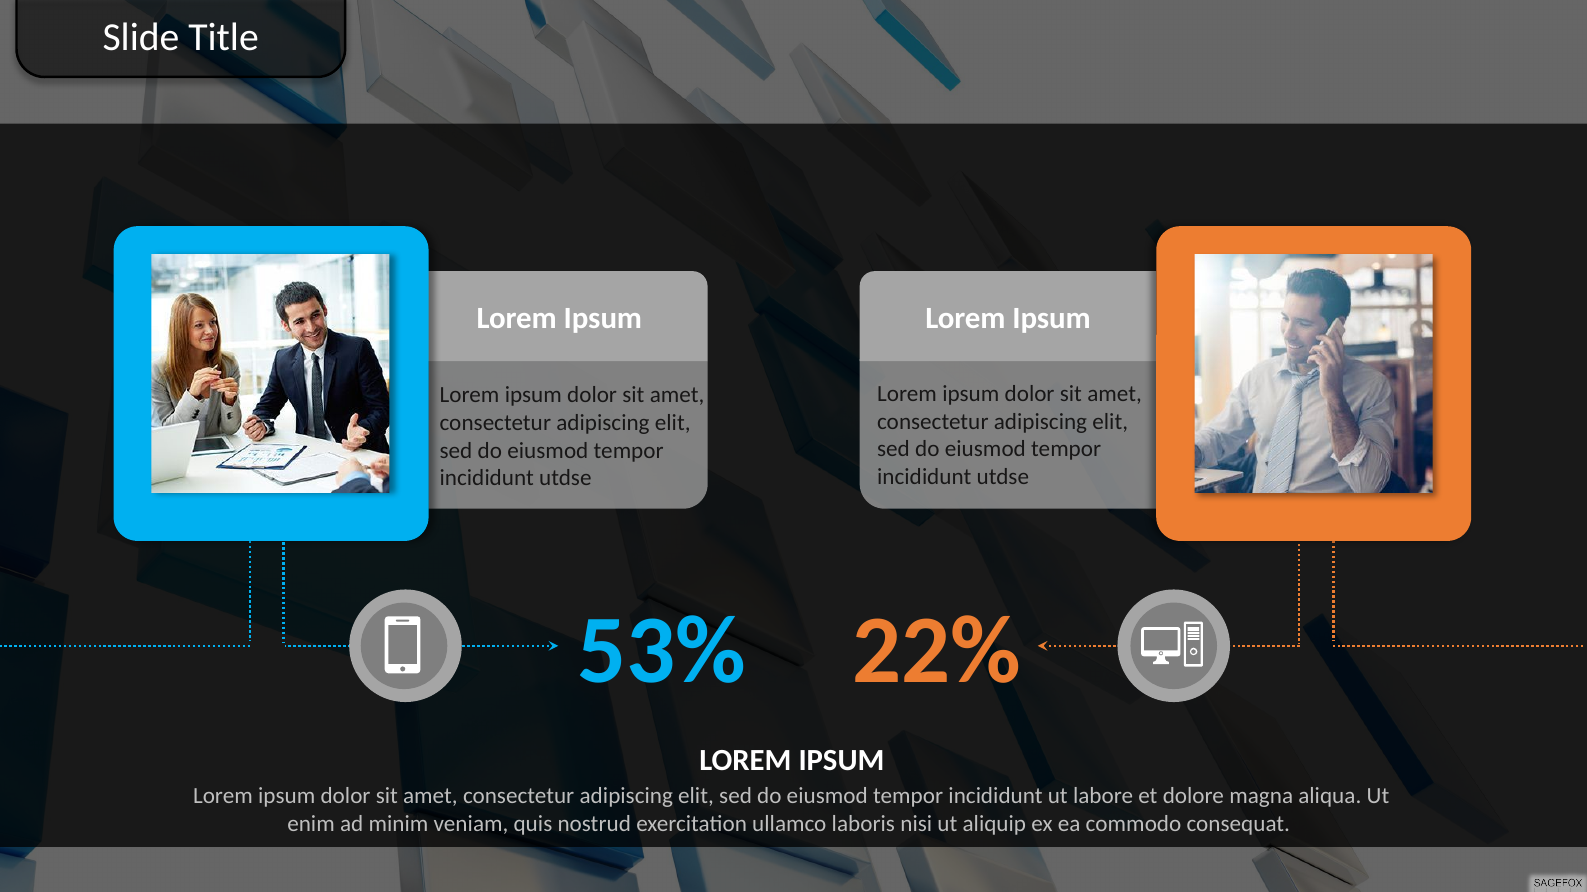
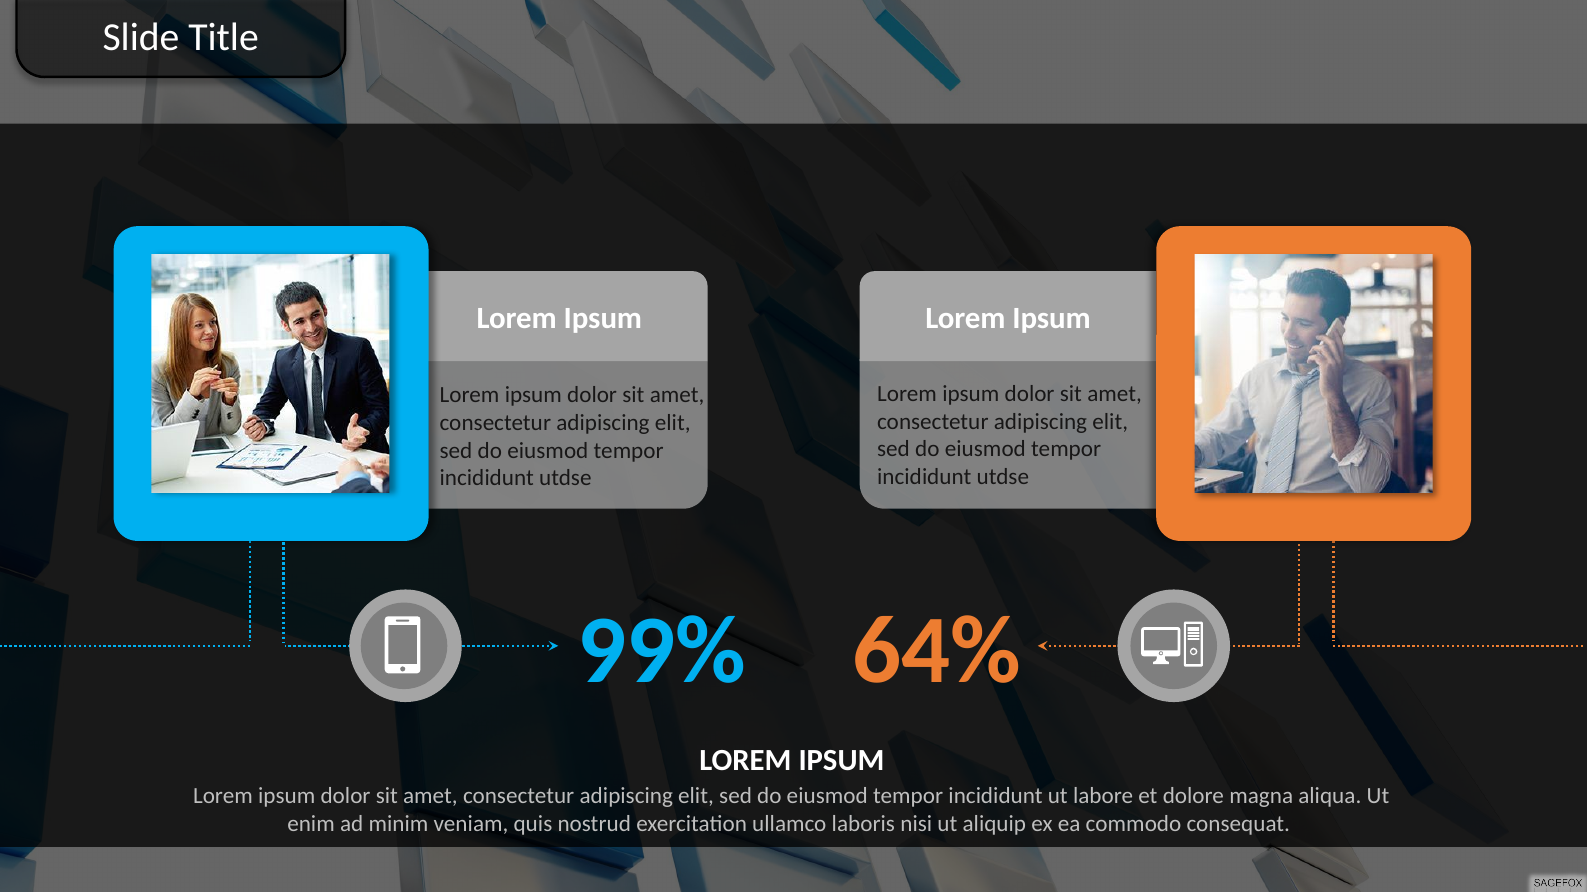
53%: 53% -> 99% (662, 651)
22%: 22% -> 64% (937, 651)
